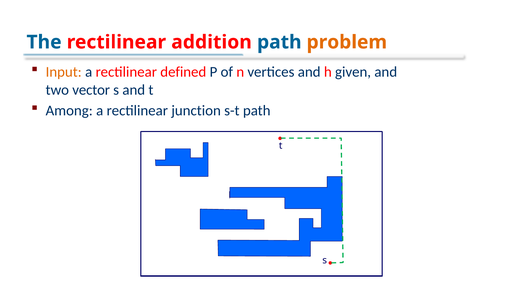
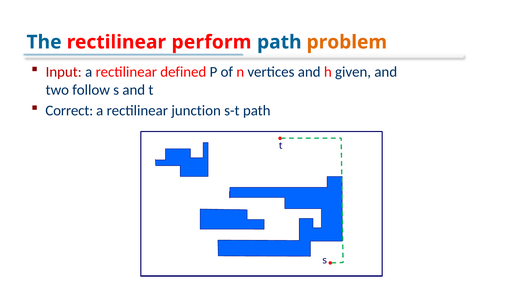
addition: addition -> perform (211, 42)
Input colour: orange -> red (64, 72)
vector: vector -> follow (91, 90)
Among: Among -> Correct (69, 111)
